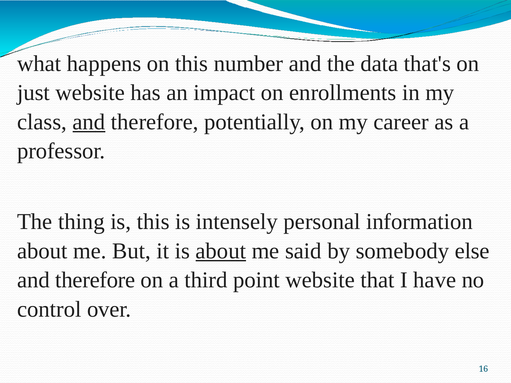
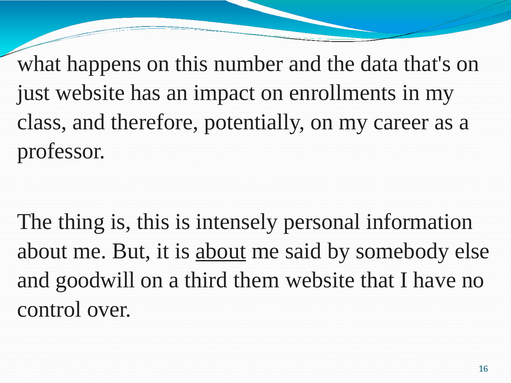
and underline: present -> none (89, 122)
therefore: therefore -> goodwill (95, 280)
point: point -> them (256, 280)
